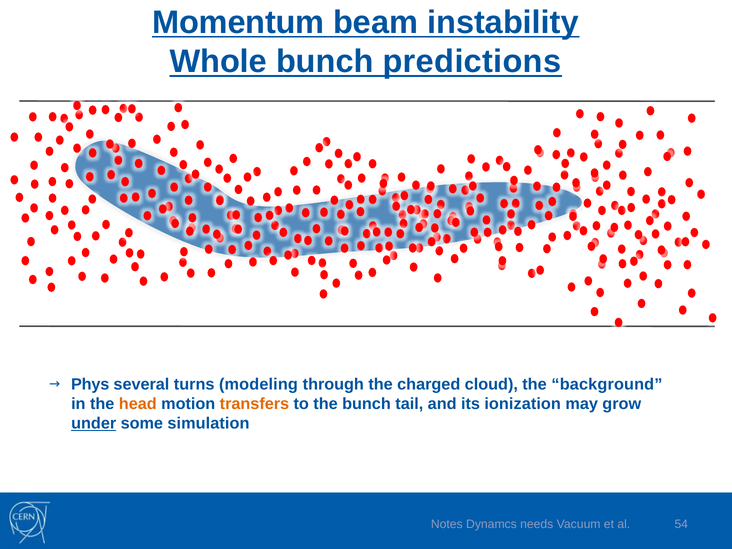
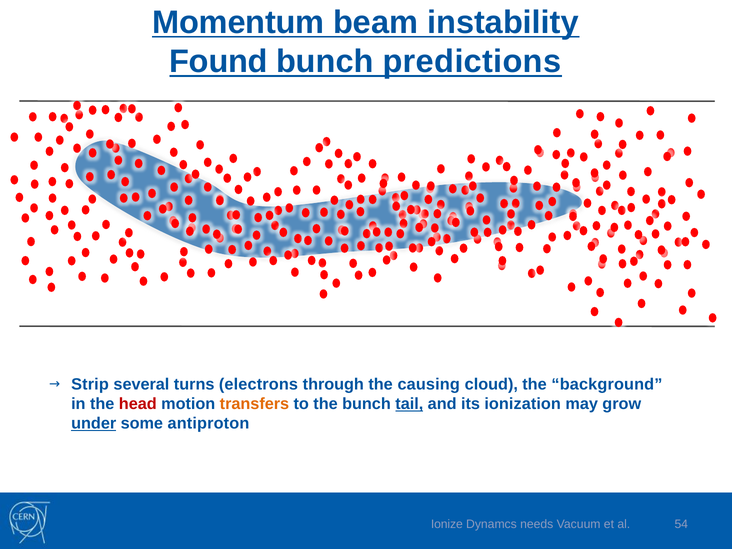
Whole: Whole -> Found (218, 62)
Phys: Phys -> Strip (90, 385)
modeling: modeling -> electrons (258, 385)
charged: charged -> causing (429, 385)
head colour: orange -> red (138, 404)
tail underline: none -> present (409, 404)
simulation: simulation -> antiproton (208, 424)
Notes: Notes -> Ionize (447, 524)
